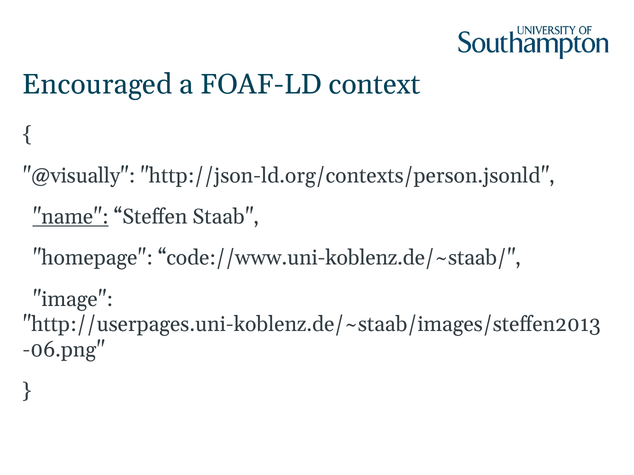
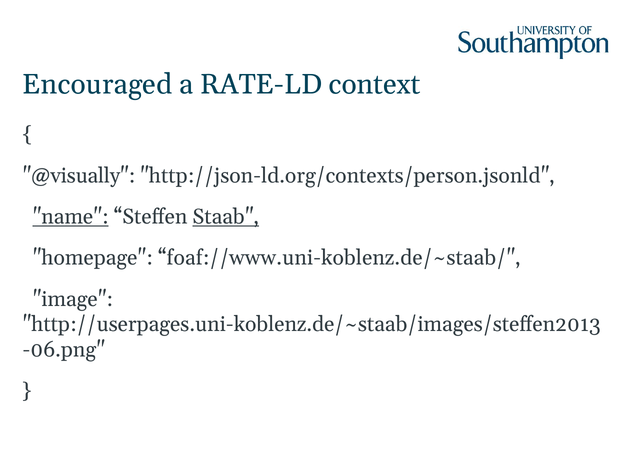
FOAF-LD: FOAF-LD -> RATE-LD (261, 84)
Staab underline: none -> present (226, 217)
code://www.uni-koblenz.de/~staab/: code://www.uni-koblenz.de/~staab/ -> foaf://www.uni-koblenz.de/~staab/ (339, 258)
